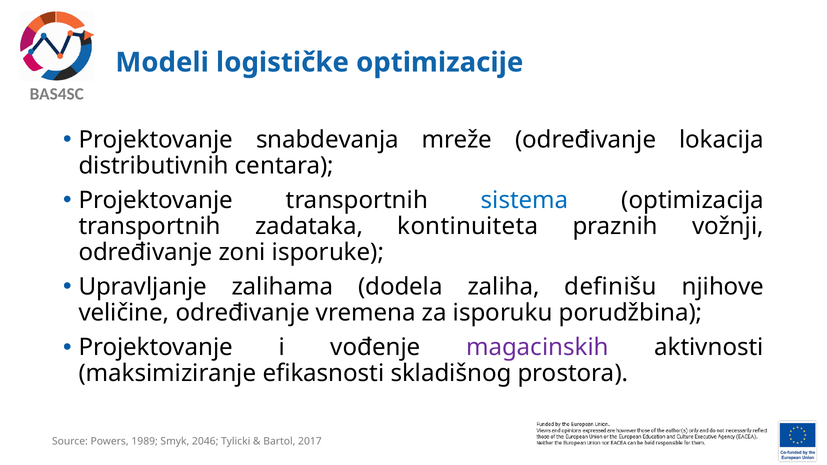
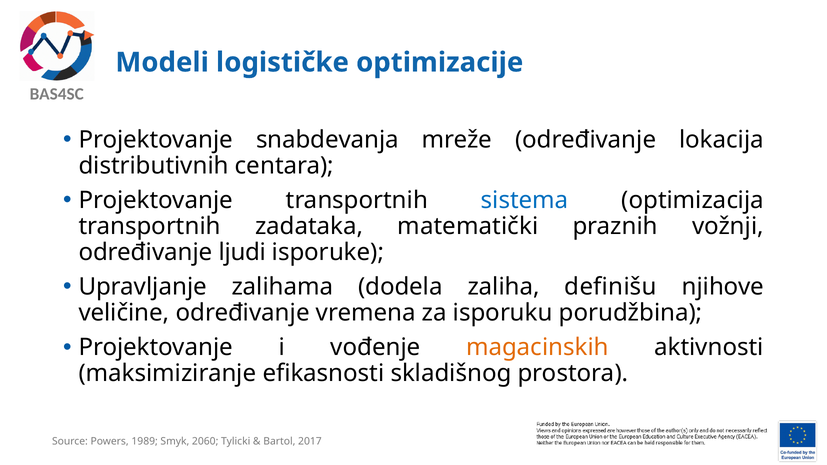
kontinuiteta: kontinuiteta -> matematički (468, 226)
zoni: zoni -> ljudi (242, 252)
magacinskih colour: purple -> orange (537, 348)
2046: 2046 -> 2060 (205, 441)
